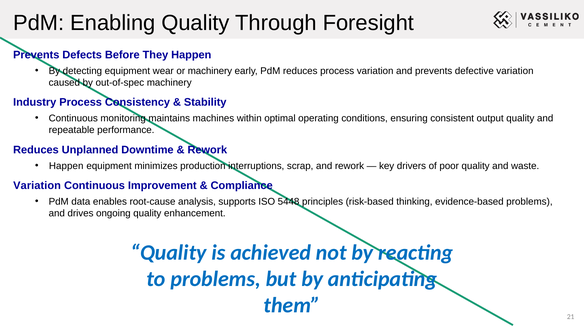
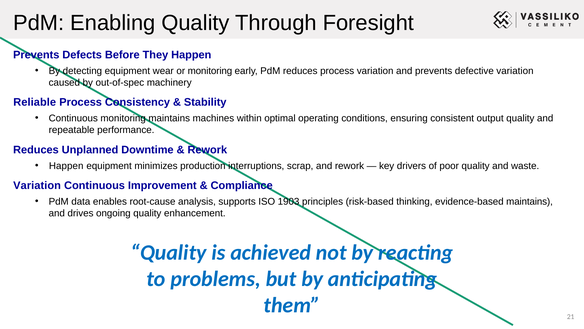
or machinery: machinery -> monitoring (210, 71)
Industry: Industry -> Reliable (35, 102)
5448: 5448 -> 1903 (289, 201)
evidence-based problems: problems -> maintains (530, 201)
